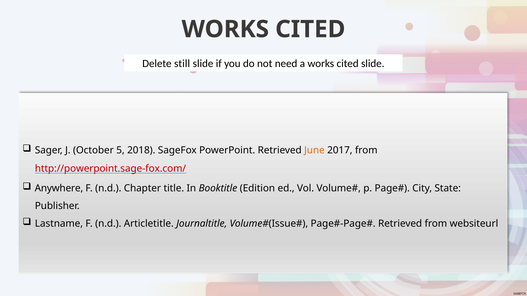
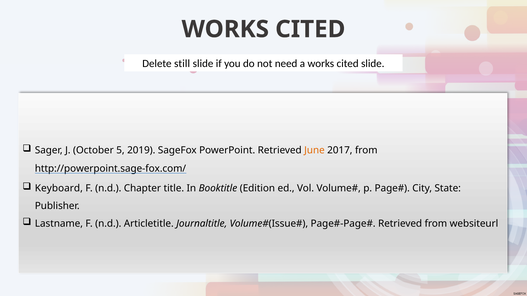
2018: 2018 -> 2019 (141, 150)
http://powerpoint.sage-fox.com/ colour: red -> black (110, 169)
Anywhere: Anywhere -> Keyboard (59, 188)
